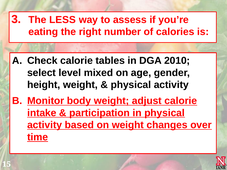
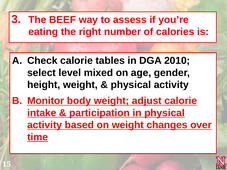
LESS: LESS -> BEEF (63, 20)
